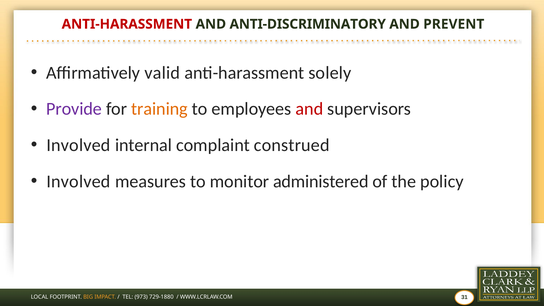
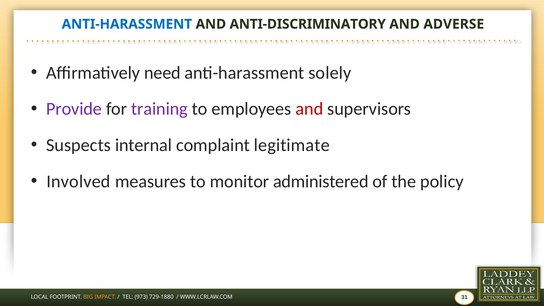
ANTI-HARASSMENT colour: red -> blue (127, 24)
PREVENT: PREVENT -> ADVERSE (454, 24)
valid: valid -> need (162, 73)
training colour: orange -> purple (160, 109)
Involved: Involved -> Suspects (79, 145)
construed: construed -> legitimate (292, 145)
